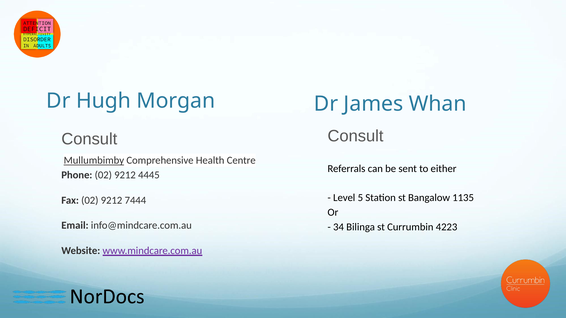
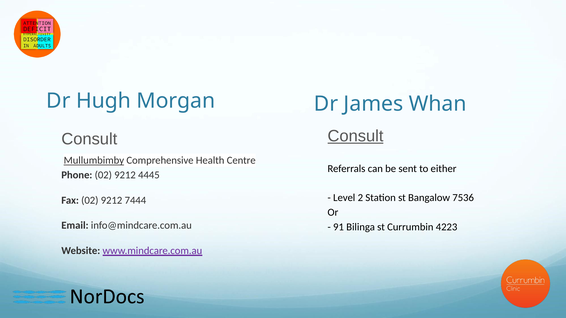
Consult underline: none -> present (356, 136)
5: 5 -> 2 (360, 198)
1135: 1135 -> 7536 (463, 198)
34: 34 -> 91 (339, 227)
